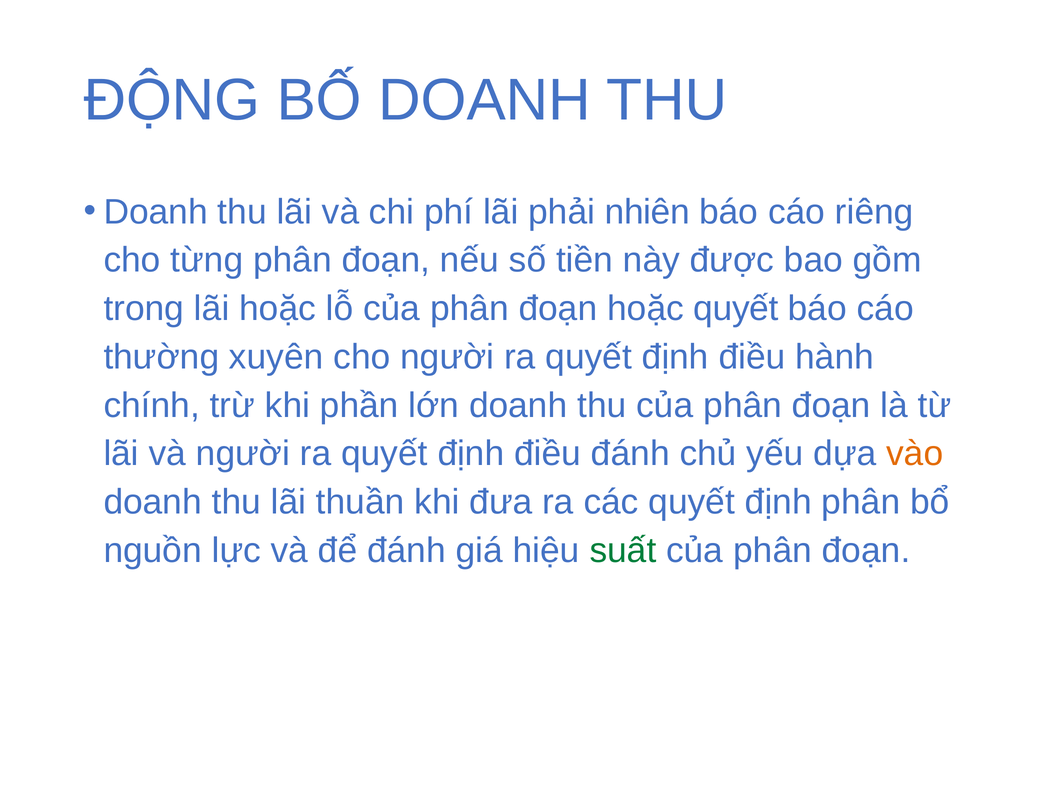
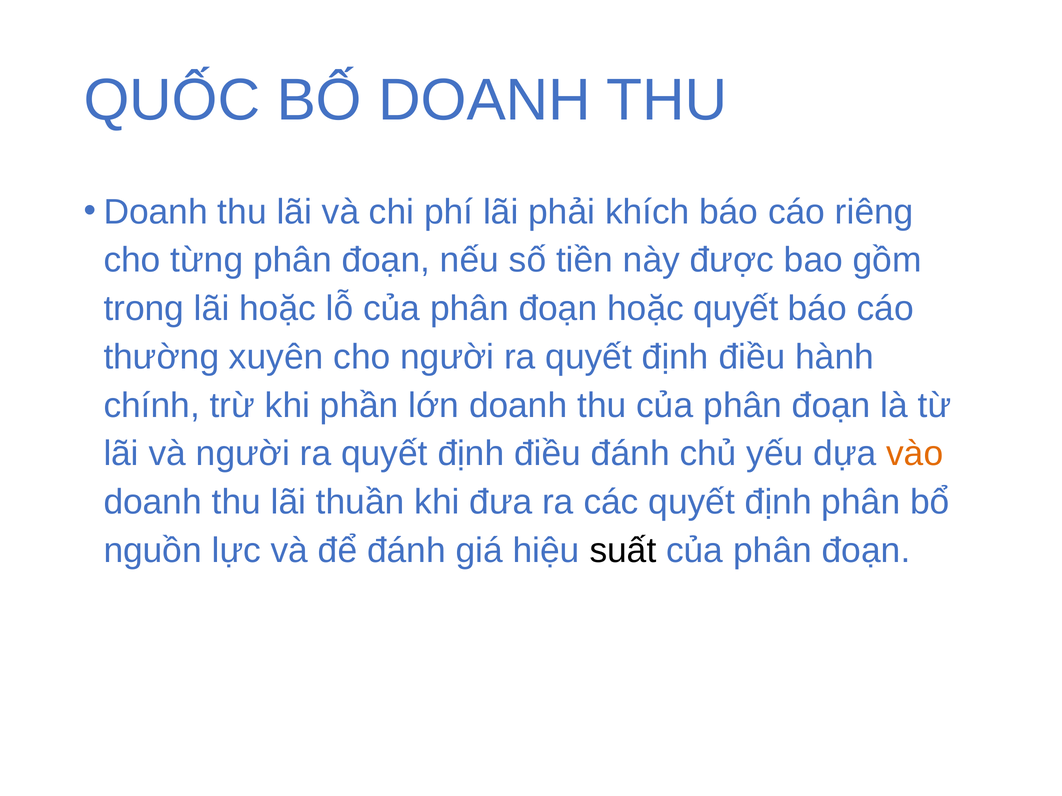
ĐỘNG: ĐỘNG -> QUỐC (172, 100)
nhiên: nhiên -> khích (647, 212)
suất colour: green -> black (623, 551)
